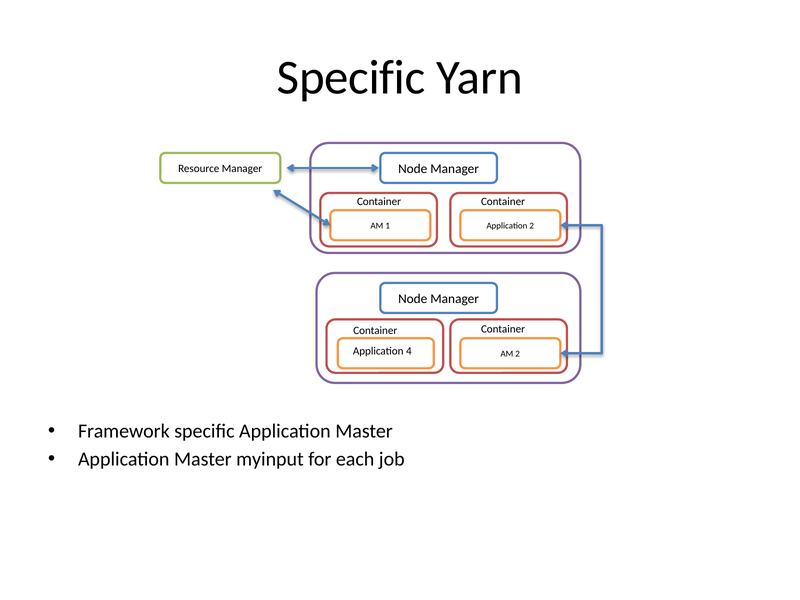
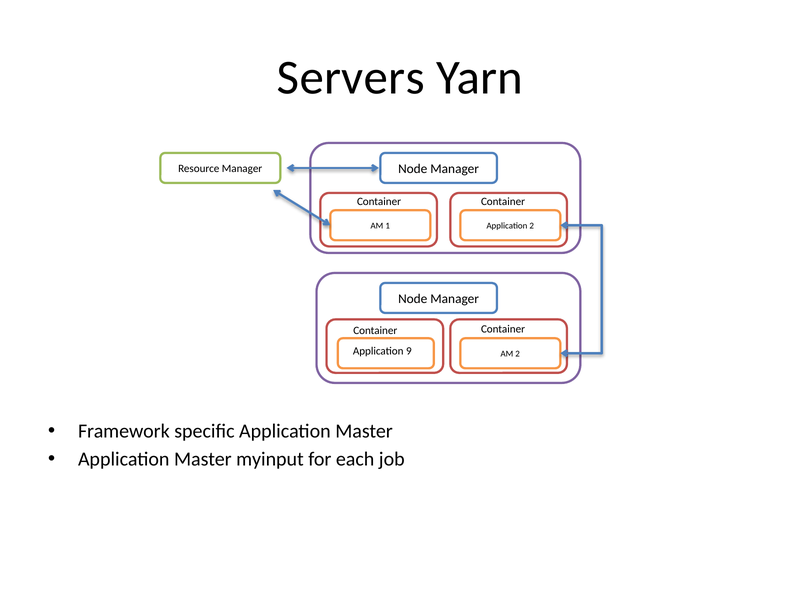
Specific: Specific -> Servers (351, 77)
4: 4 -> 9 (409, 351)
